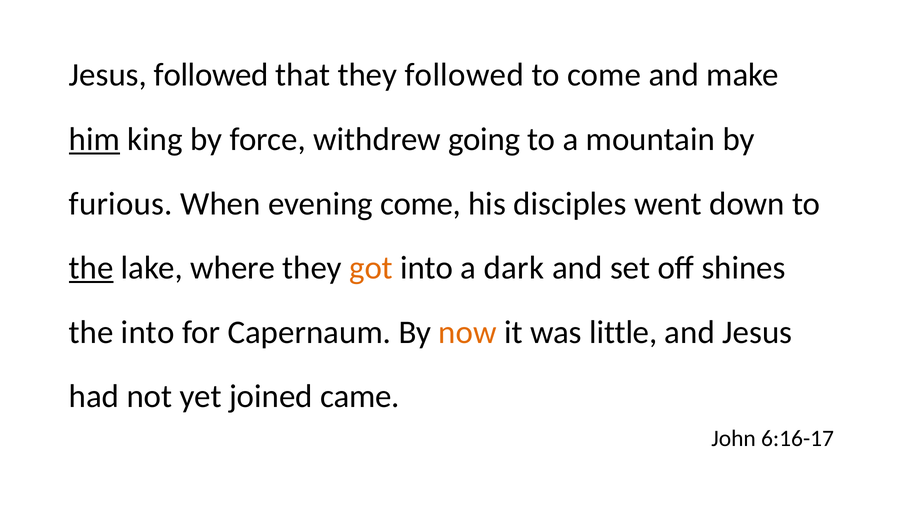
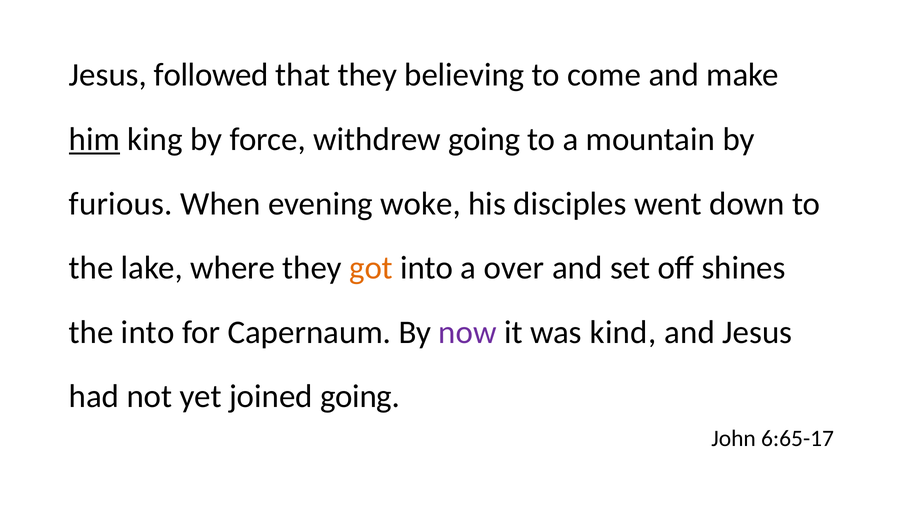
they followed: followed -> believing (464, 75)
evening come: come -> woke (421, 204)
the underline: present -> none (91, 268)
dark: dark -> over (514, 268)
now colour: orange -> purple (468, 332)
little: little -> kind (623, 332)
joined came: came -> going (360, 396)
6:16-17: 6:16-17 -> 6:65-17 (798, 438)
